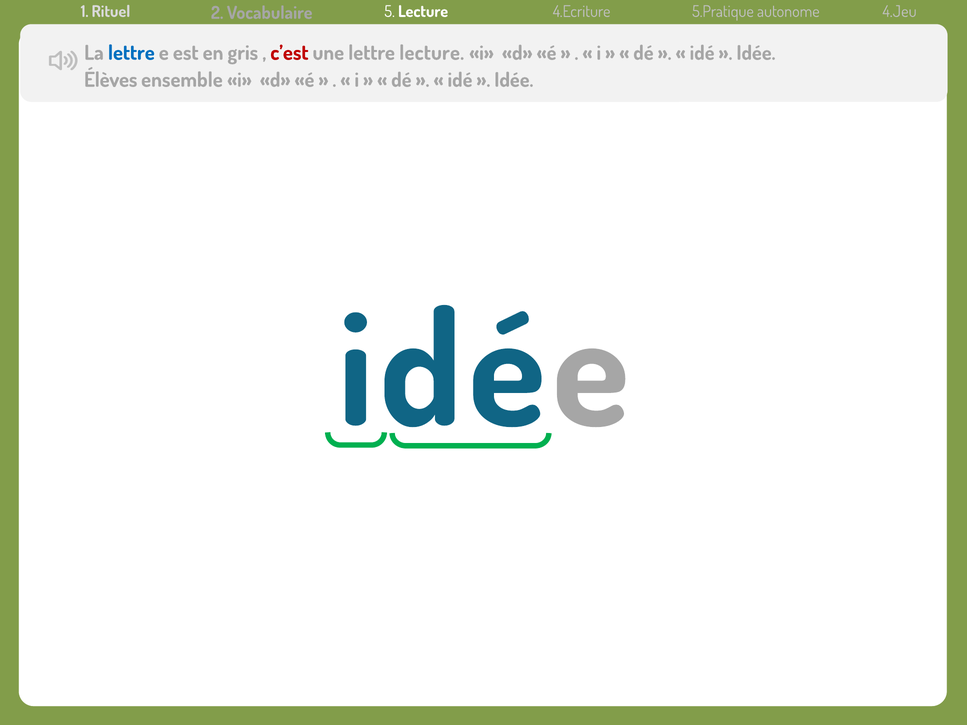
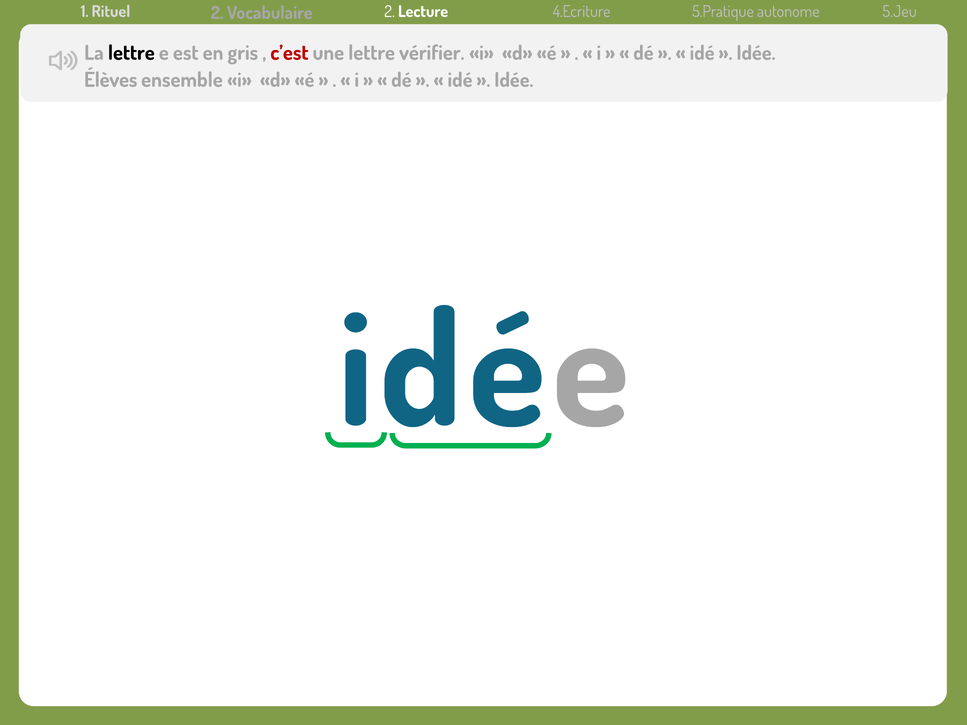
Vocabulaire 5: 5 -> 2 (390, 12)
4.Jeu: 4.Jeu -> 5.Jeu (900, 12)
lettre colour: blue -> black (131, 53)
lettre lecture: lecture -> vérifier (432, 53)
